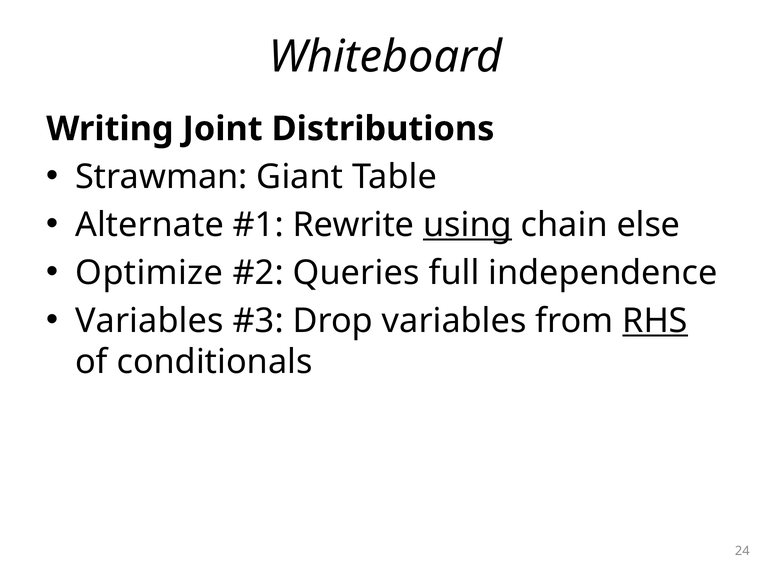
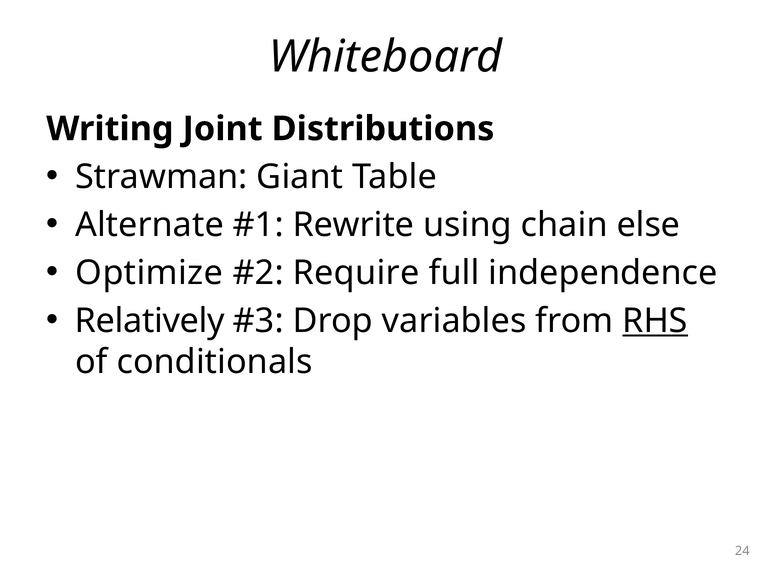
using underline: present -> none (468, 225)
Queries: Queries -> Require (356, 273)
Variables: Variables -> Relatively (150, 321)
